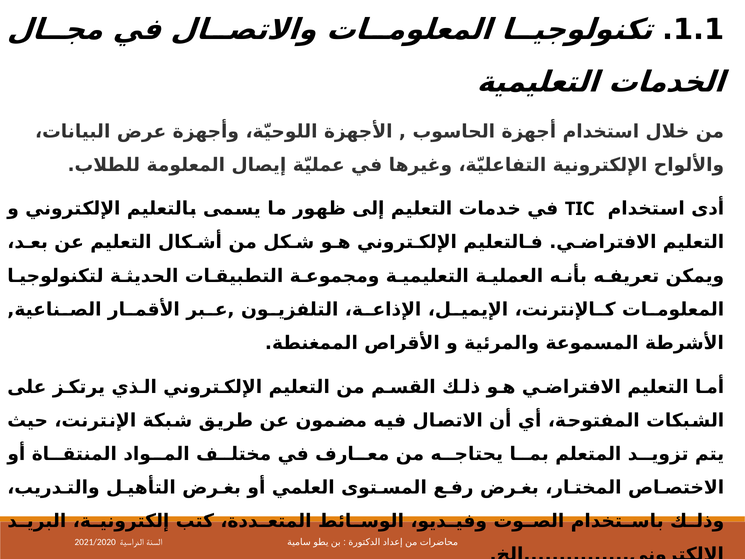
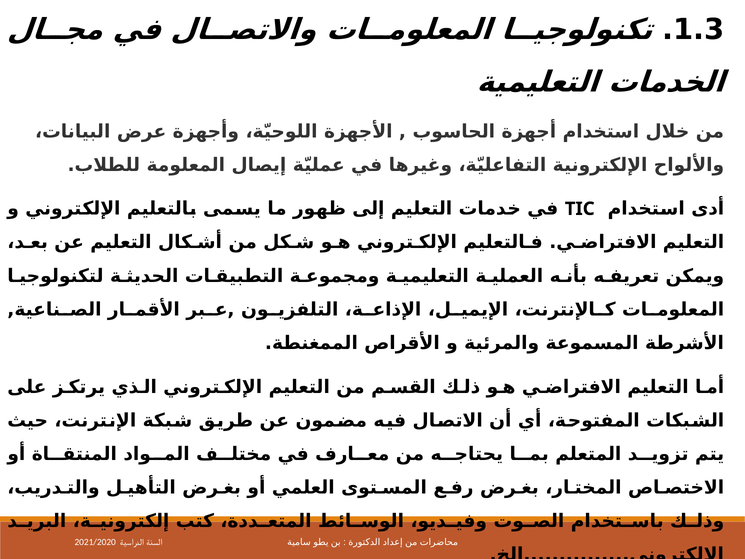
1.1: 1.1 -> 1.3 (699, 30)
